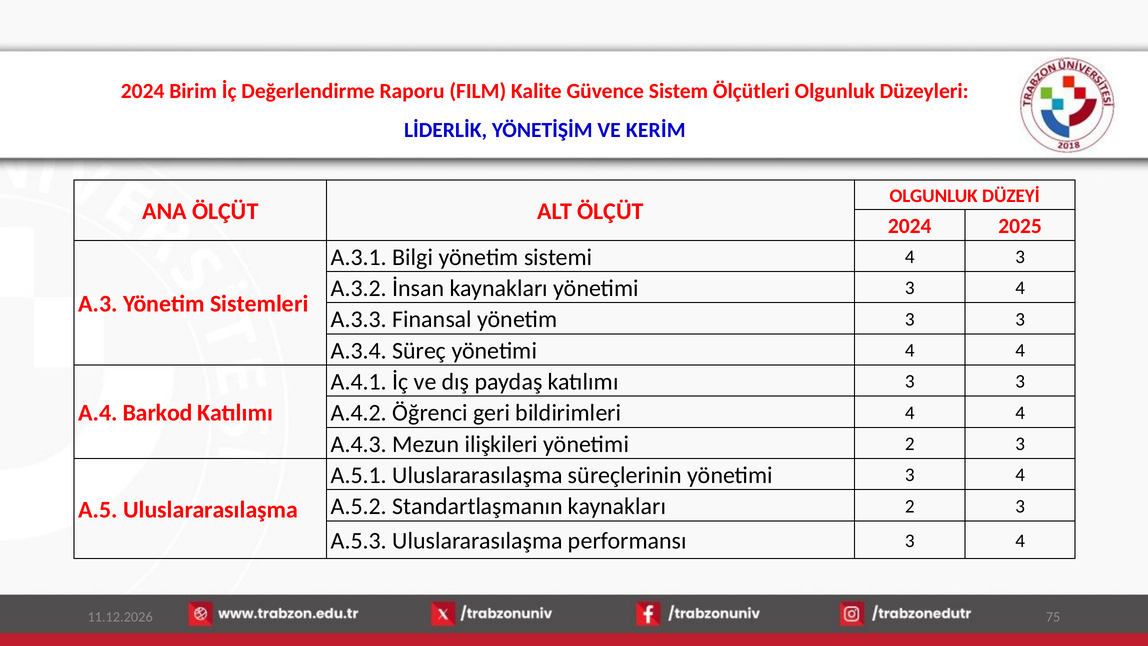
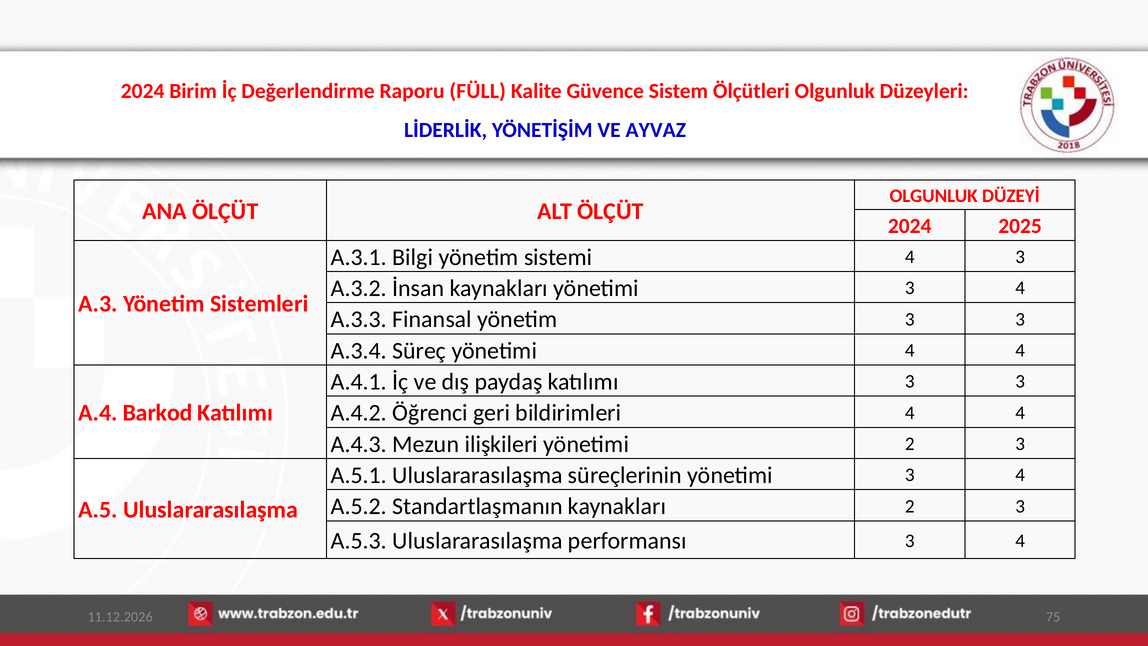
FILM: FILM -> FÜLL (478, 91)
KERİM: KERİM -> AYVAZ (656, 130)
